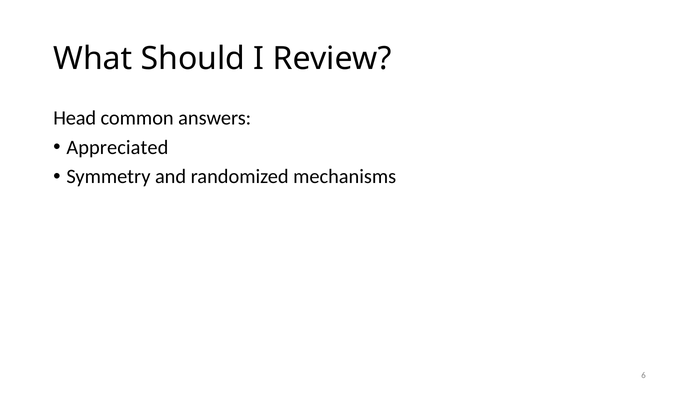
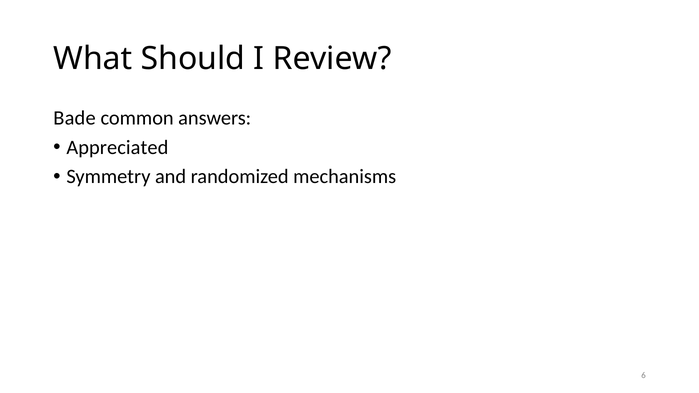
Head: Head -> Bade (75, 118)
